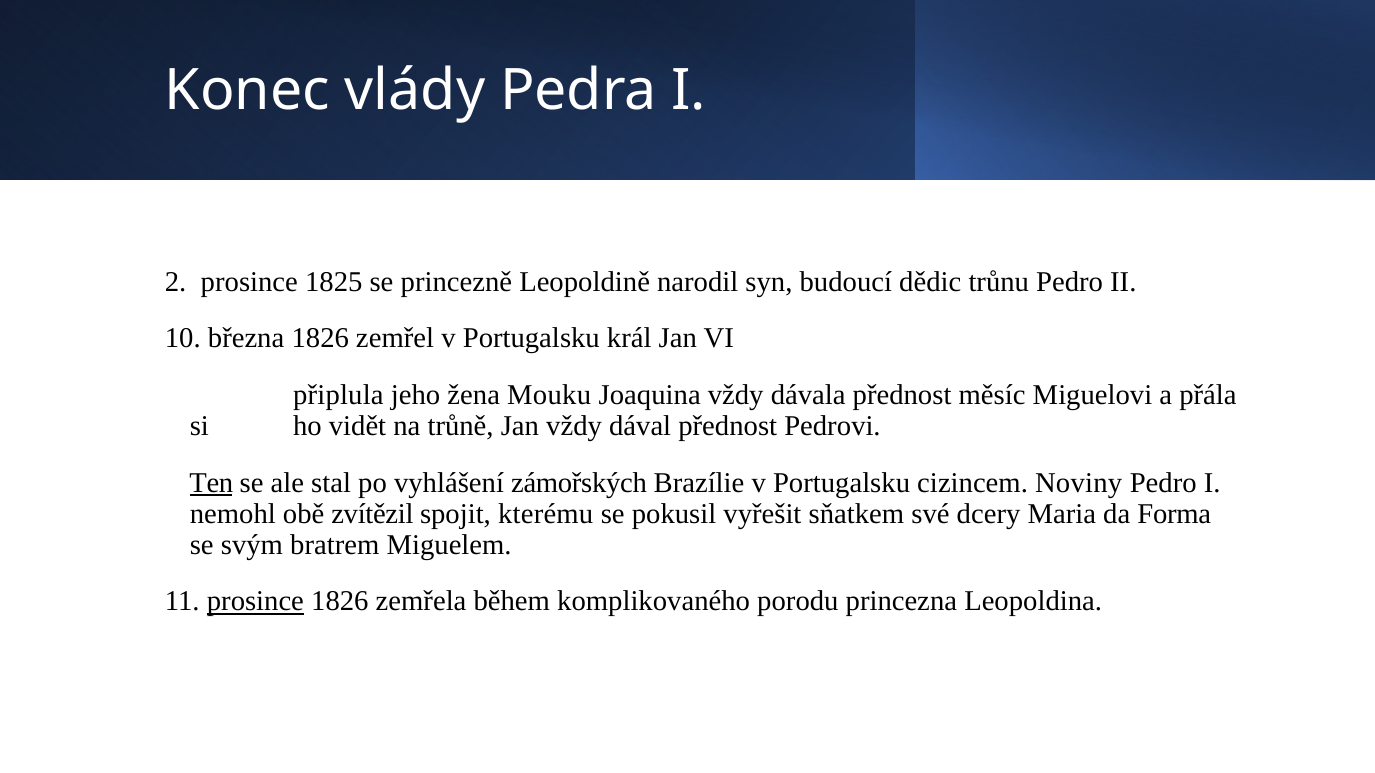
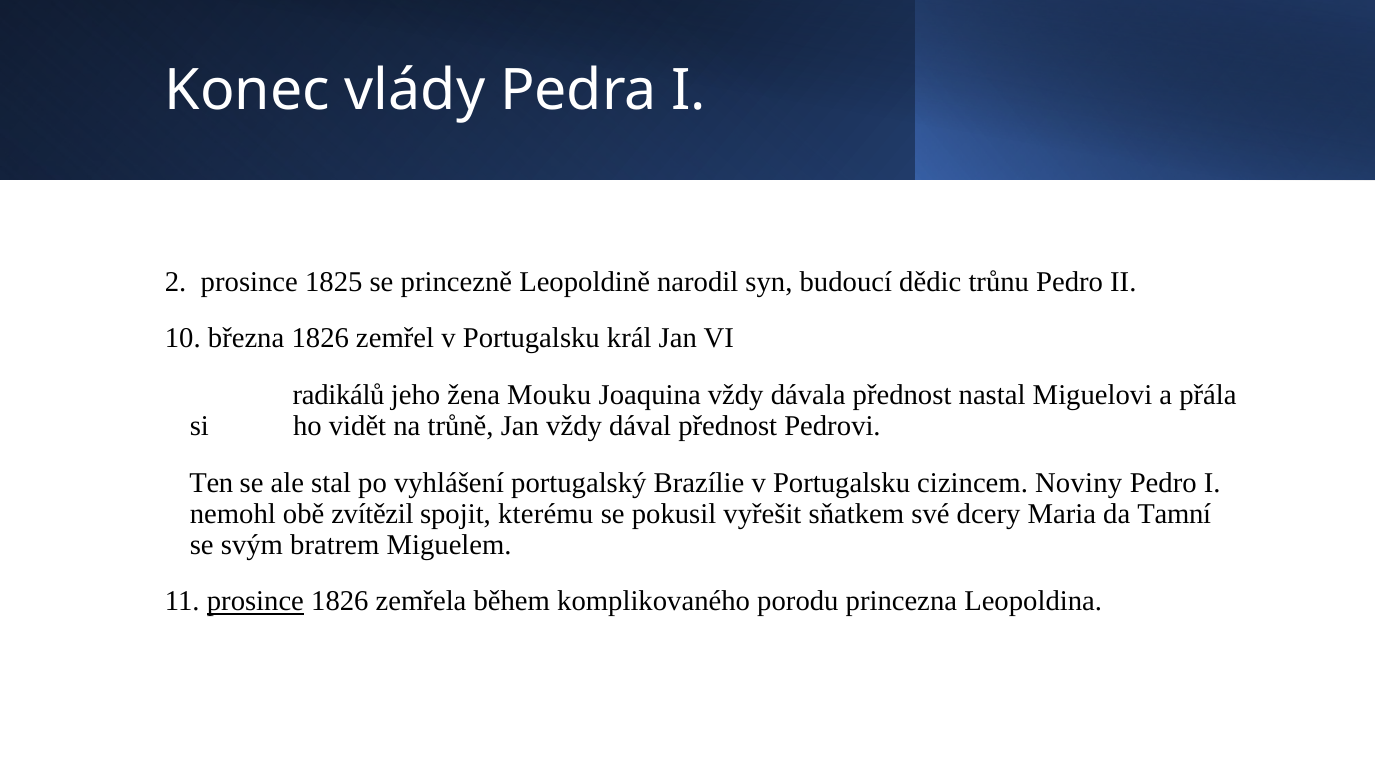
připlula: připlula -> radikálů (339, 395)
měsíc: měsíc -> nastal (992, 395)
Ten underline: present -> none (211, 483)
zámořských: zámořských -> portugalský (579, 483)
Forma: Forma -> Tamní (1174, 514)
